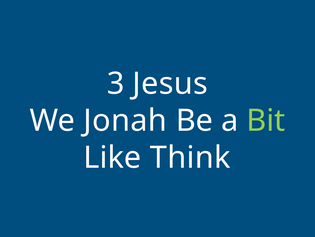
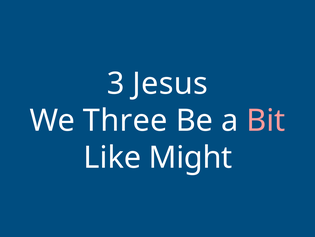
Jonah: Jonah -> Three (125, 120)
Bit colour: light green -> pink (266, 120)
Think: Think -> Might (191, 157)
